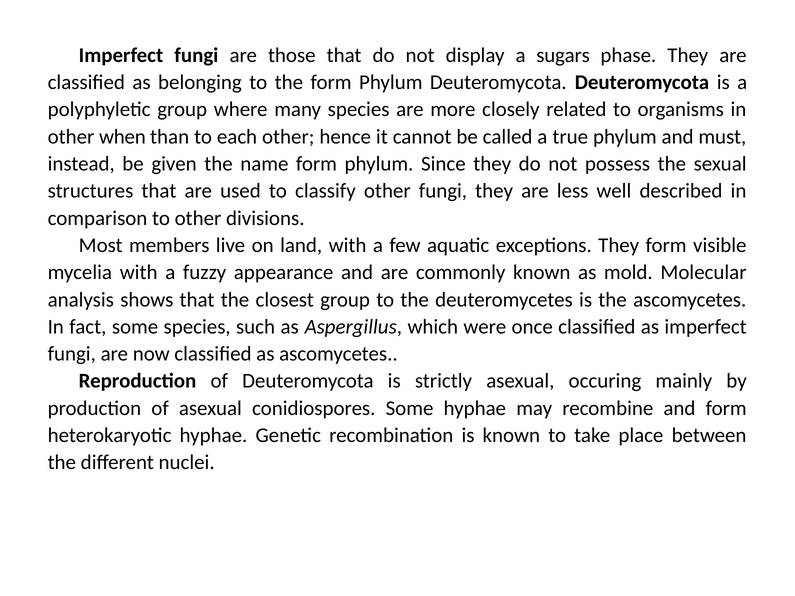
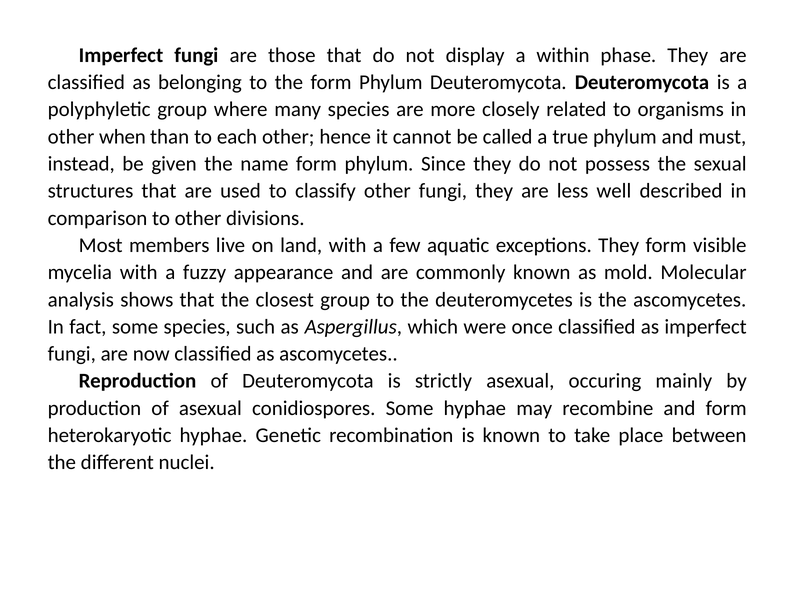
sugars: sugars -> within (563, 55)
